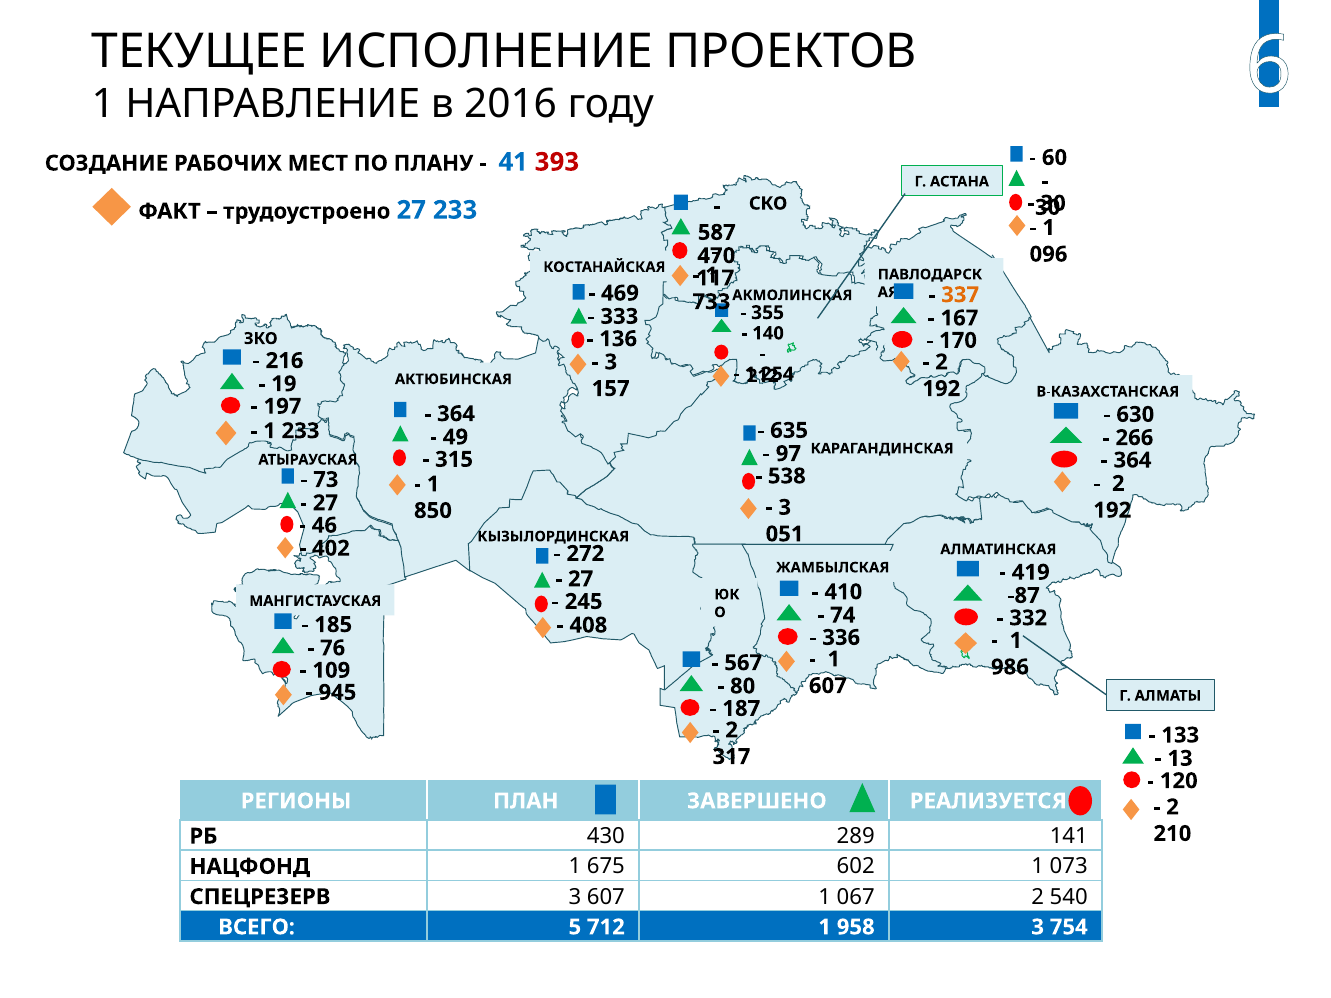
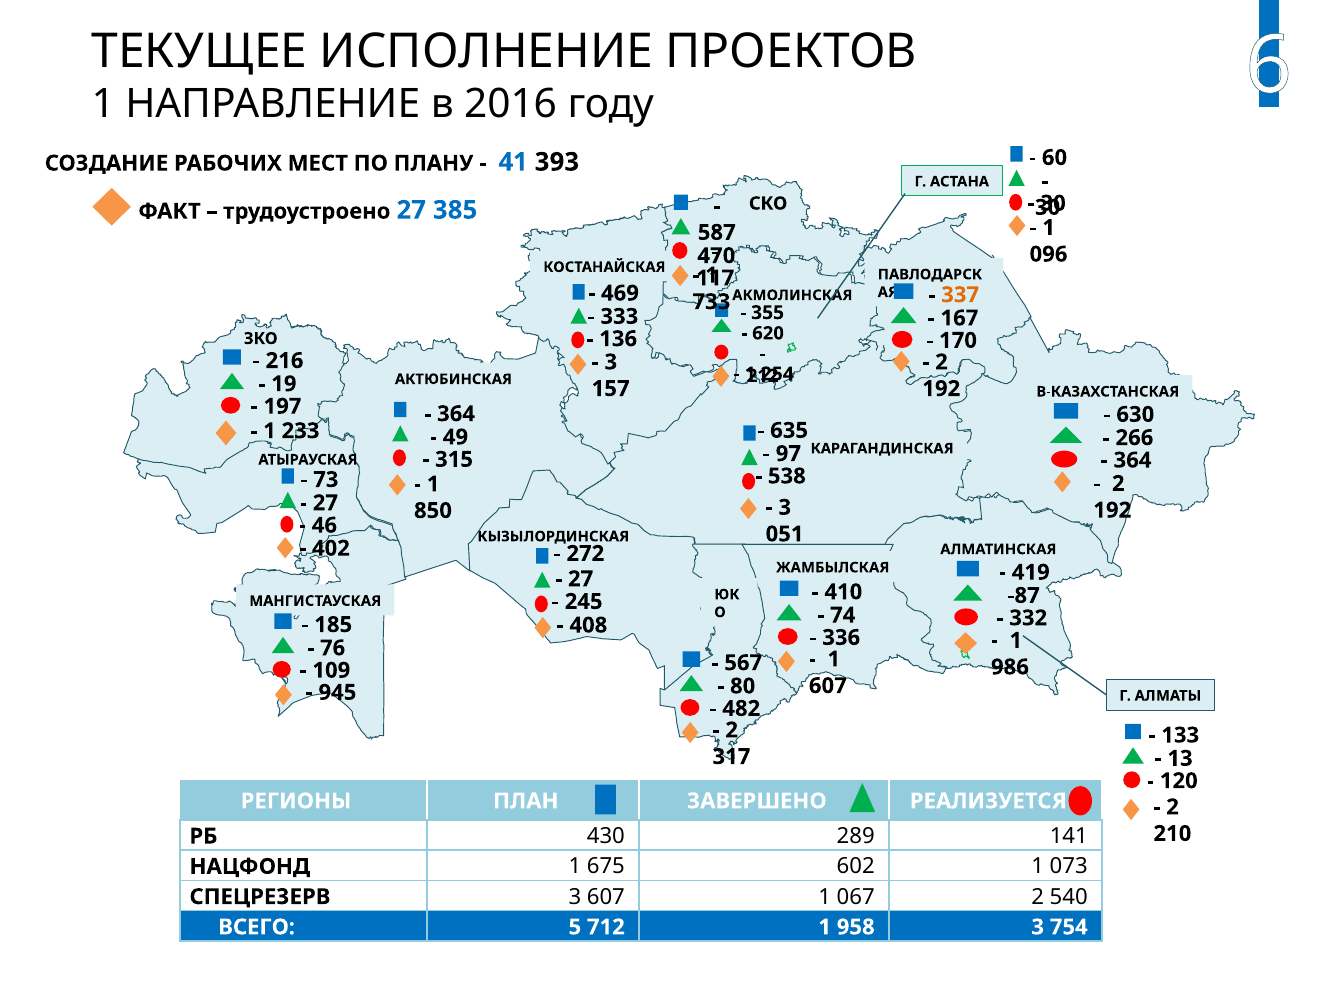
393 colour: red -> black (557, 162)
27 233: 233 -> 385 (455, 210)
140: 140 -> 620 (768, 333)
187: 187 -> 482 (741, 709)
